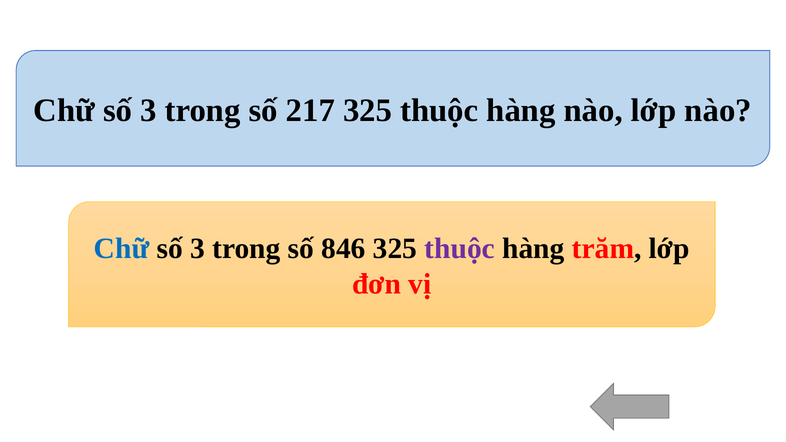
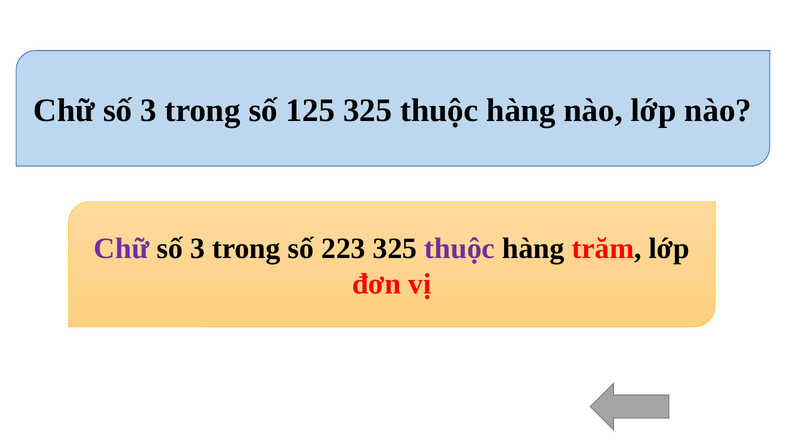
217: 217 -> 125 (310, 111)
Chữ colour: blue -> purple (122, 249)
846: 846 -> 223 (343, 249)
